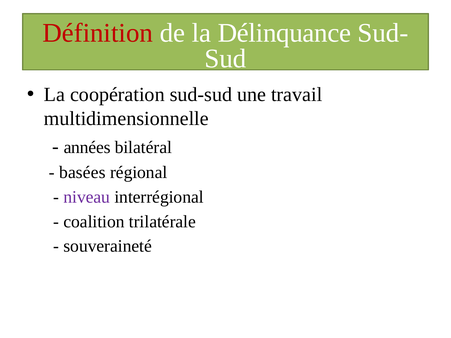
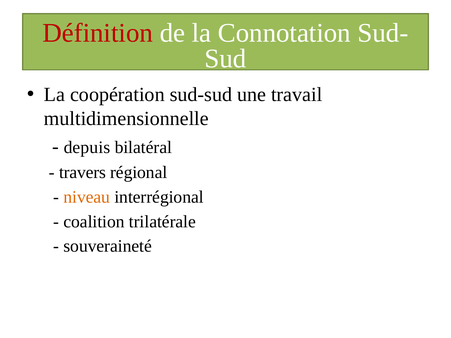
Délinquance: Délinquance -> Connotation (284, 33)
années: années -> depuis (87, 148)
basées: basées -> travers (82, 173)
niveau colour: purple -> orange (87, 197)
